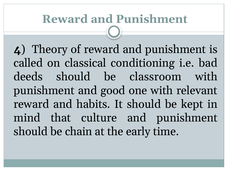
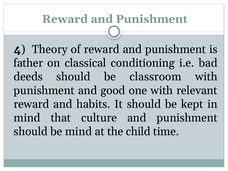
called: called -> father (28, 63)
be chain: chain -> mind (78, 131)
early: early -> child (138, 131)
